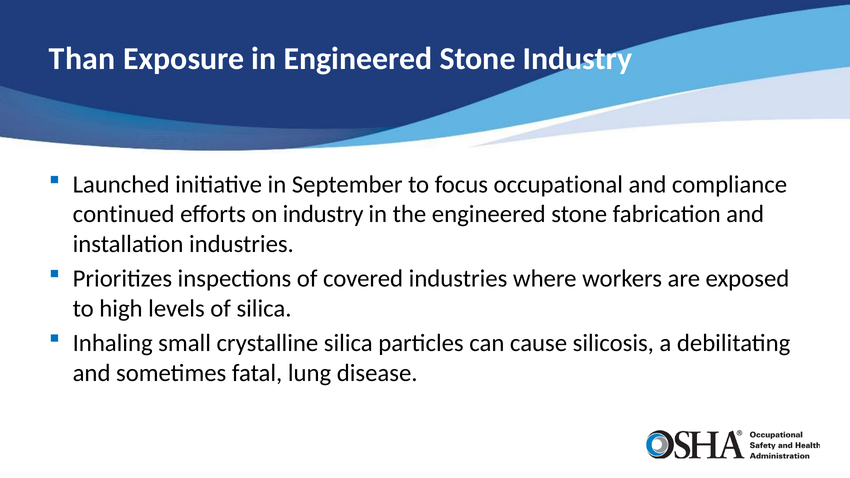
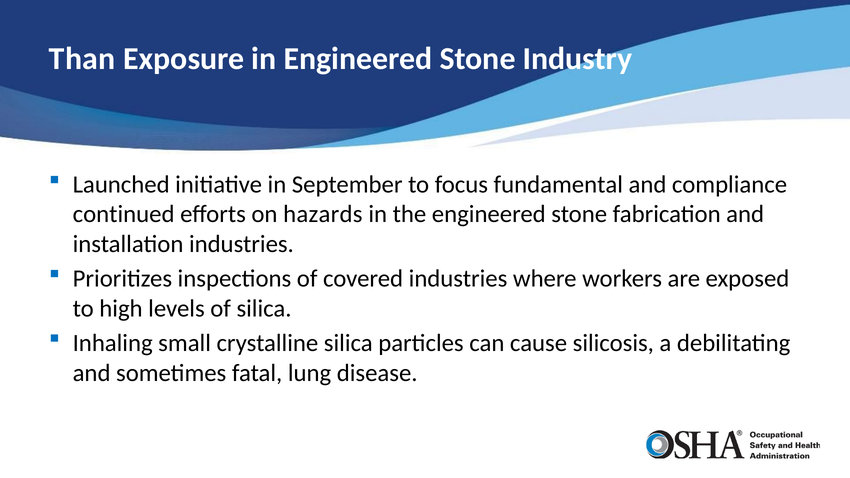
occupational: occupational -> fundamental (558, 184)
on industry: industry -> hazards (323, 214)
